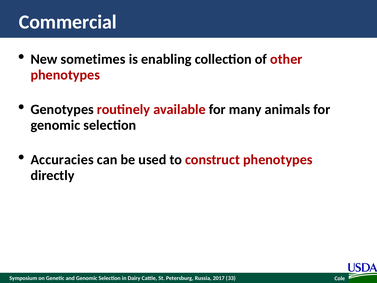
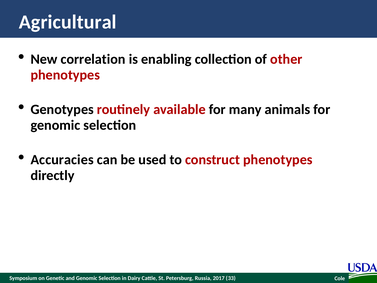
Commercial: Commercial -> Agricultural (68, 22)
sometimes: sometimes -> correlation (93, 59)
